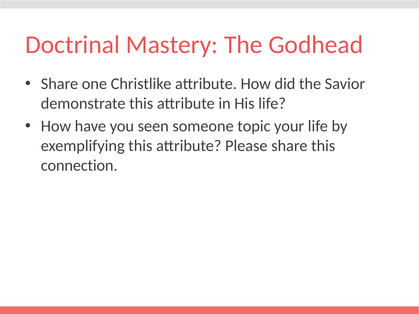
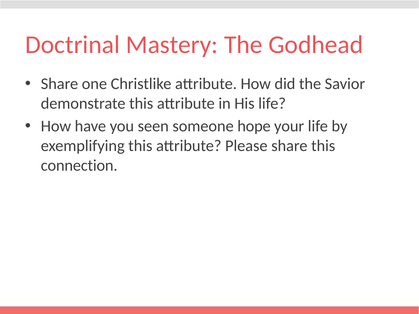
topic: topic -> hope (254, 126)
